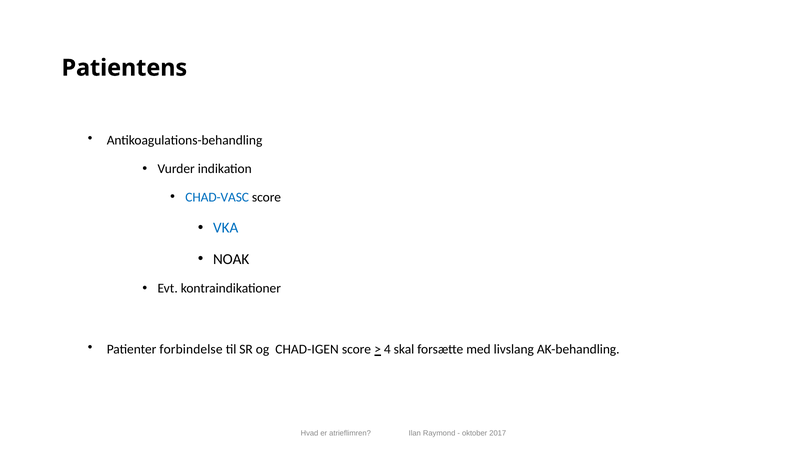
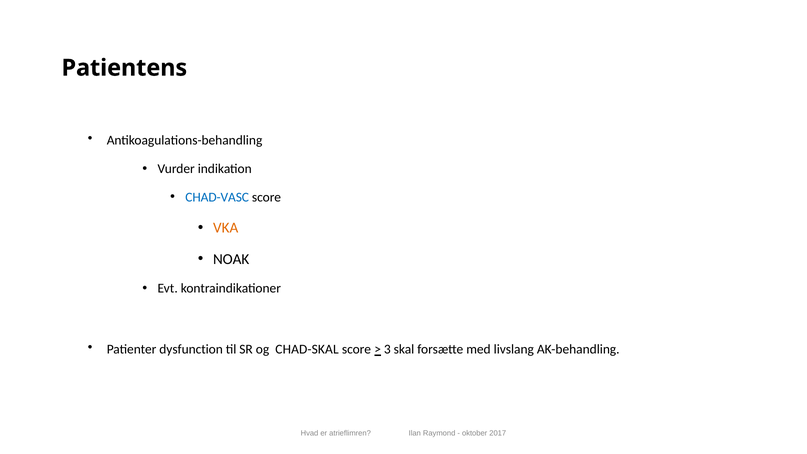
VKA colour: blue -> orange (226, 228)
forbindelse: forbindelse -> dysfunction (191, 349)
CHAD-IGEN: CHAD-IGEN -> CHAD-SKAL (307, 349)
4: 4 -> 3 (387, 349)
